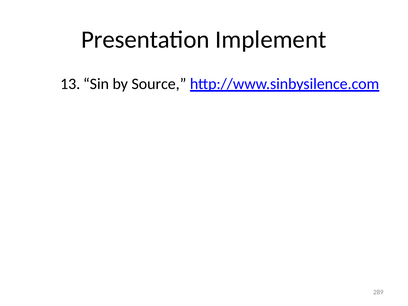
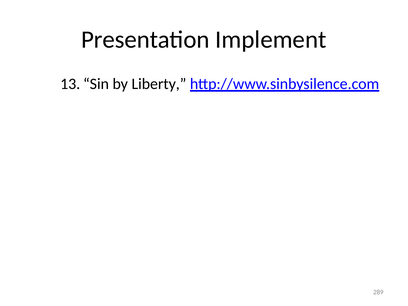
Source: Source -> Liberty (159, 84)
